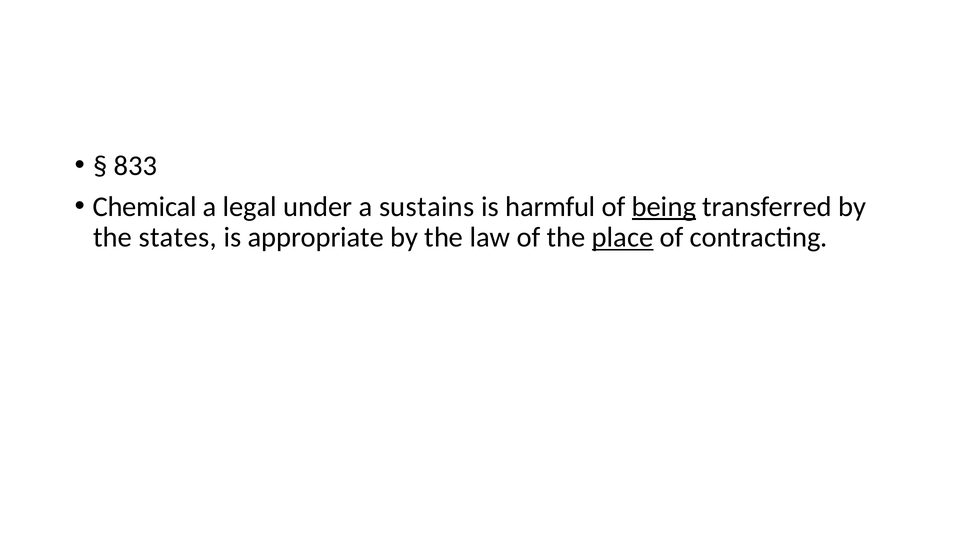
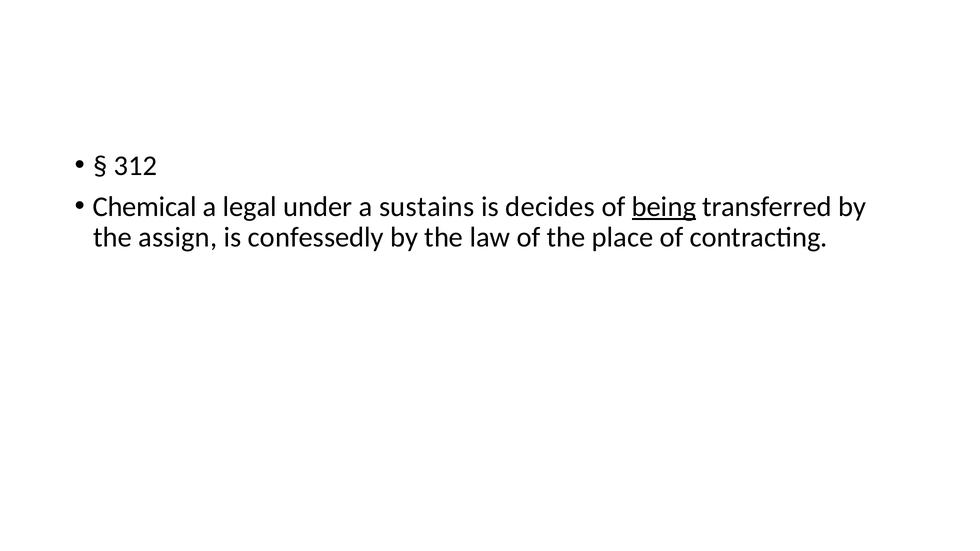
833: 833 -> 312 (135, 166)
harmful: harmful -> decides (550, 207)
states: states -> assign (178, 238)
appropriate: appropriate -> confessedly (316, 238)
place underline: present -> none (623, 238)
